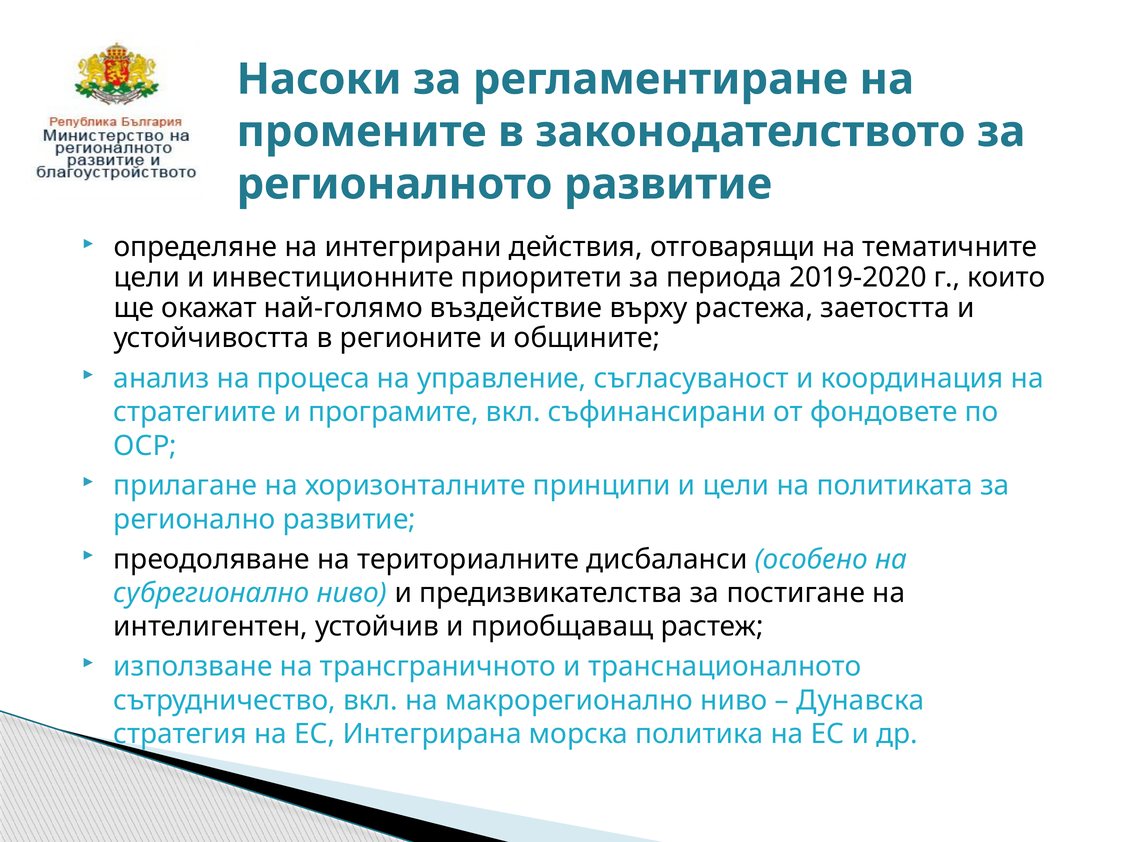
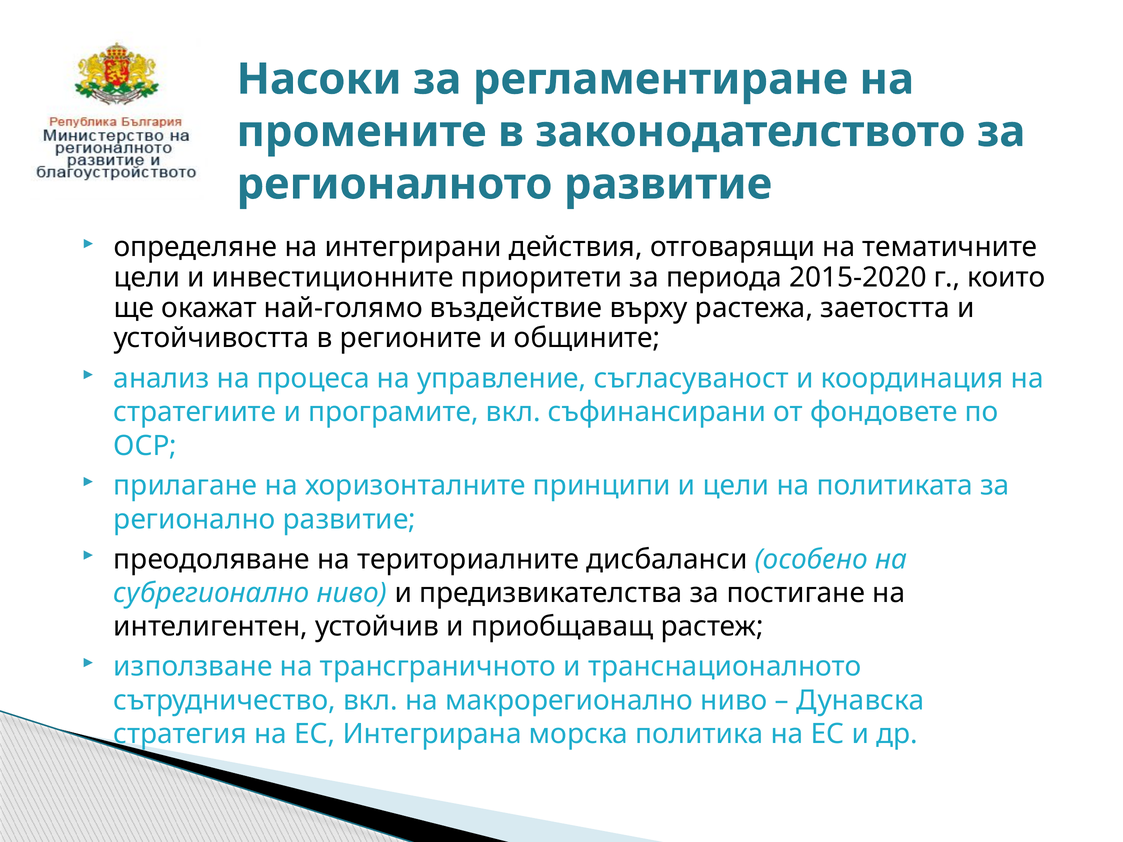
2019-2020: 2019-2020 -> 2015-2020 (858, 278)
